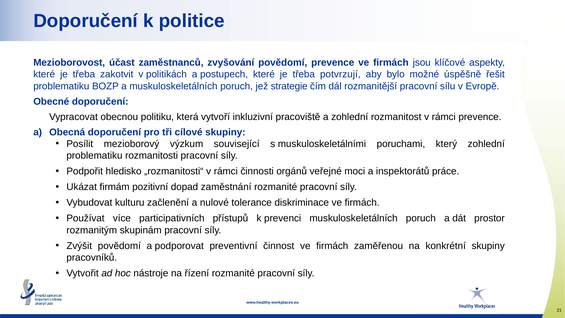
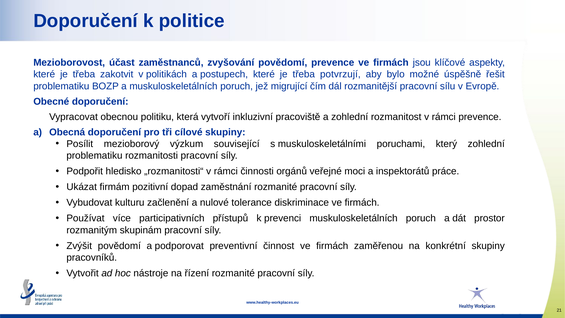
strategie: strategie -> migrující (289, 86)
